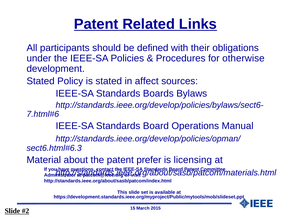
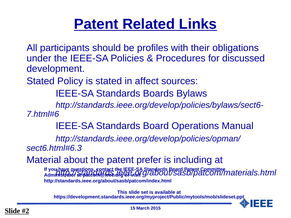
defined: defined -> profiles (153, 48)
otherwise: otherwise -> discussed (243, 58)
licensing: licensing -> including (193, 160)
